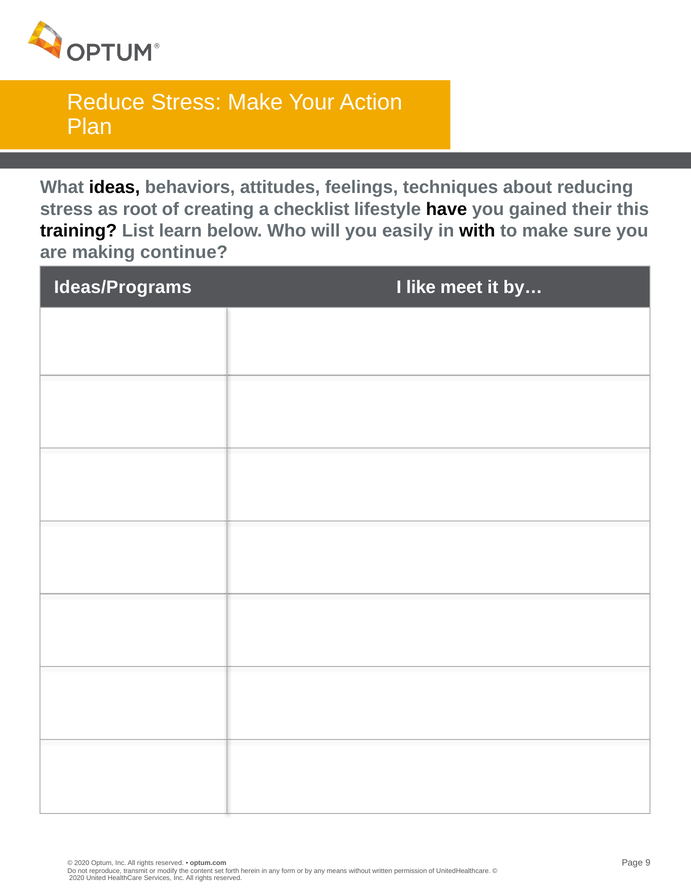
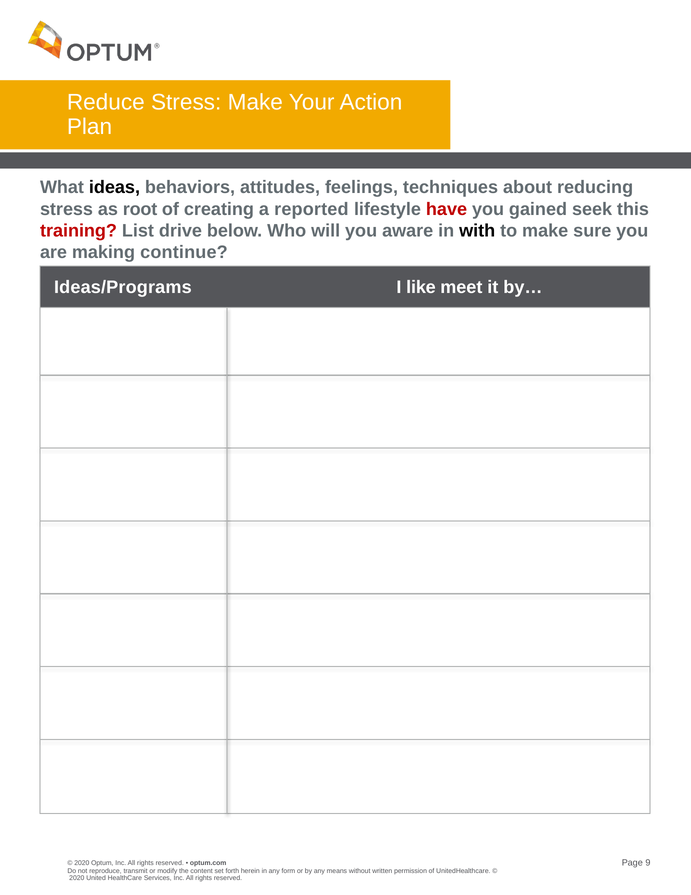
checklist: checklist -> reported (311, 209)
have colour: black -> red (447, 209)
their: their -> seek (592, 209)
training colour: black -> red (79, 231)
learn: learn -> drive (180, 231)
easily: easily -> aware (408, 231)
